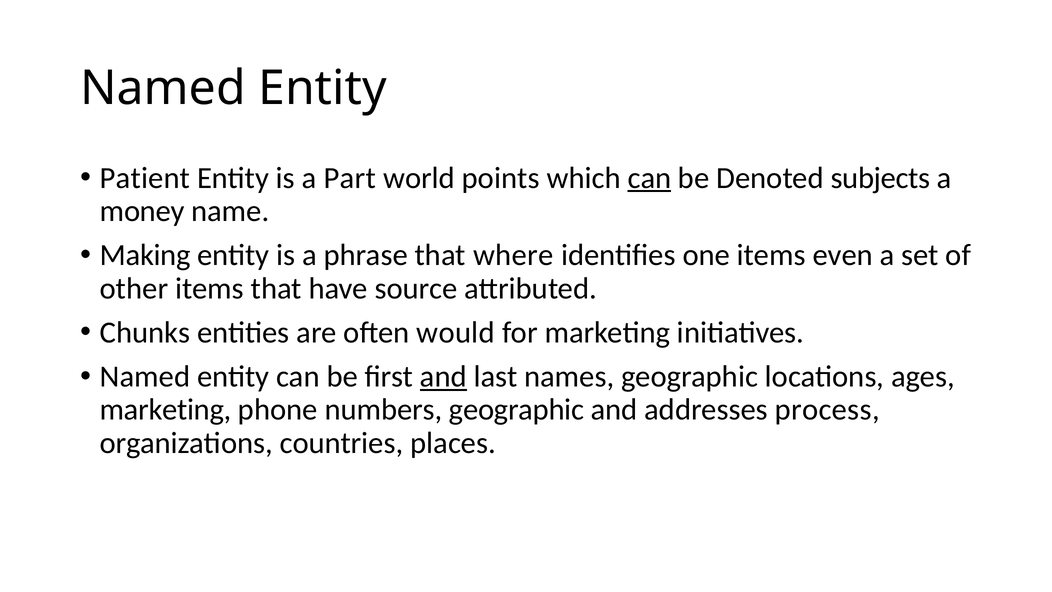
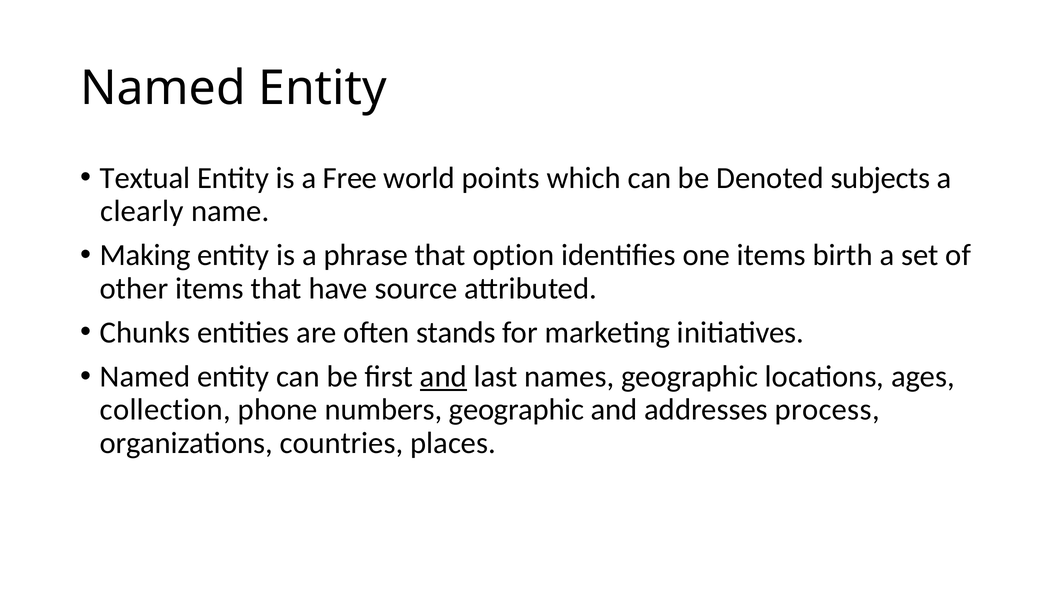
Patient: Patient -> Textual (145, 178)
Part: Part -> Free (350, 178)
can underline: present -> none (649, 178)
money: money -> clearly (142, 211)
where: where -> option (513, 255)
even: even -> birth (843, 255)
would: would -> stands (456, 332)
marketing: marketing -> collection (165, 410)
